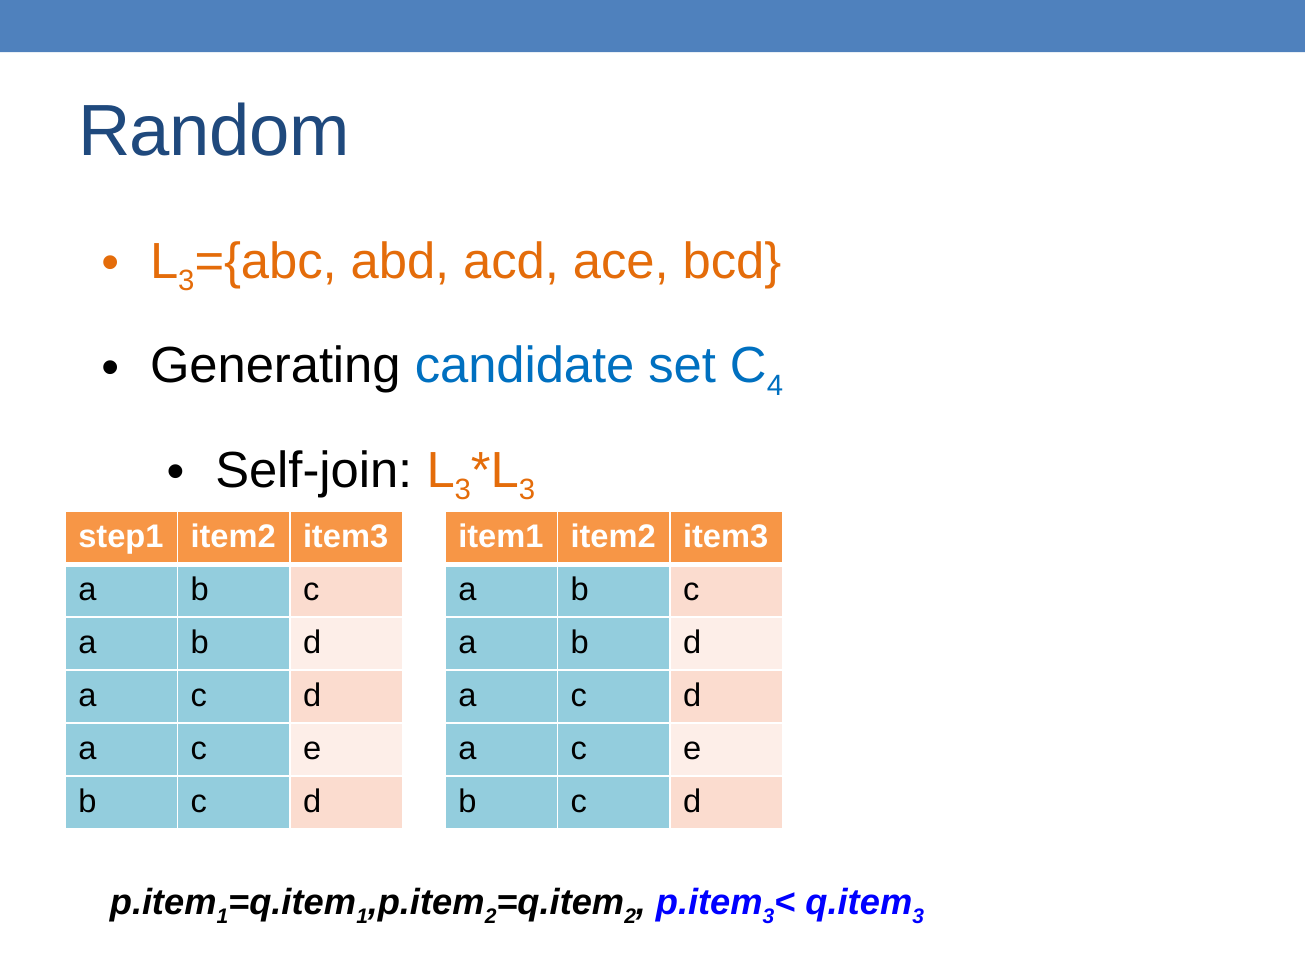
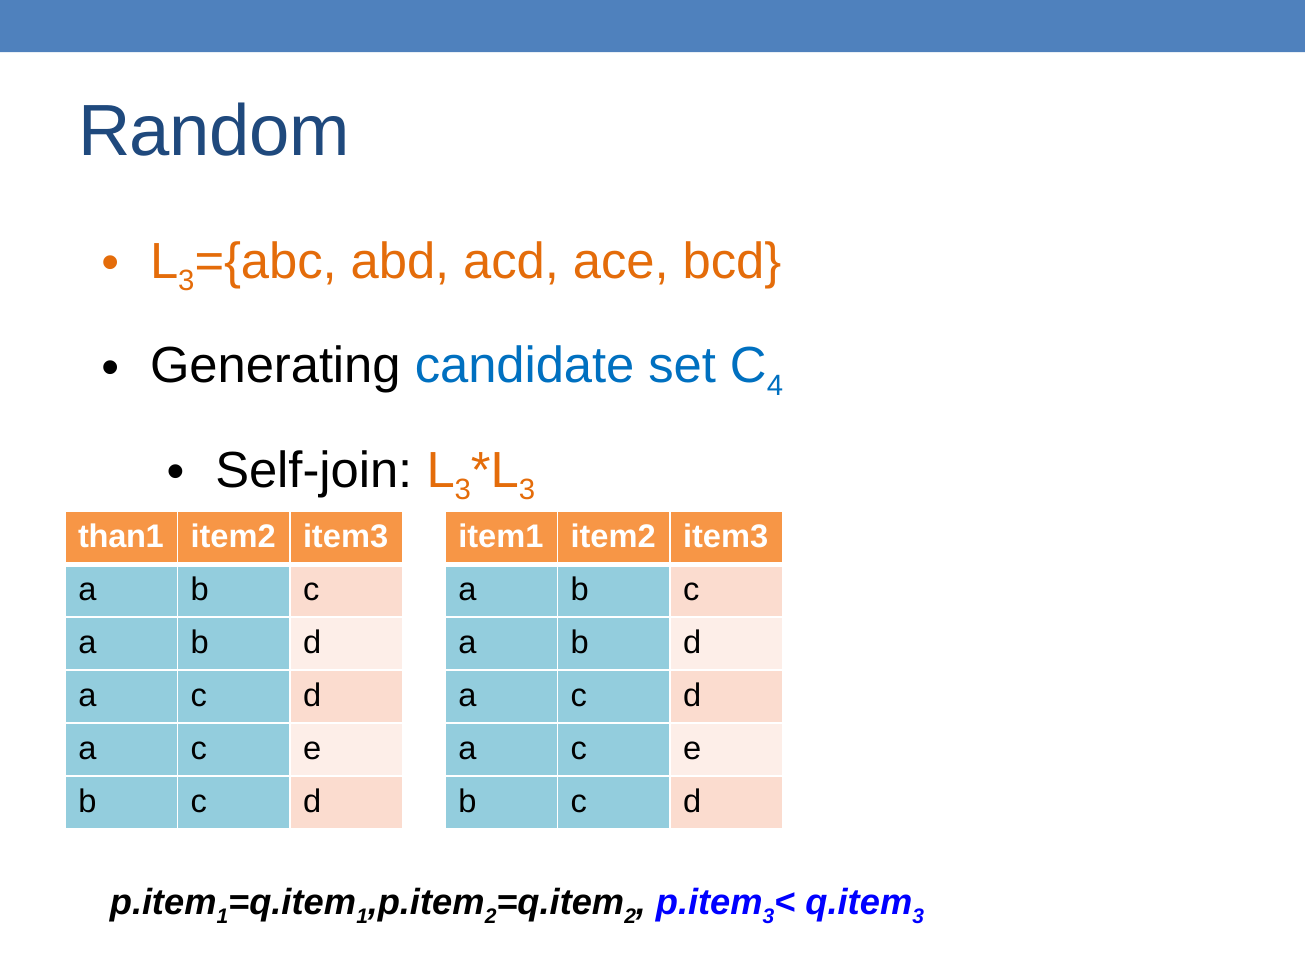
step1: step1 -> than1 (121, 536)
